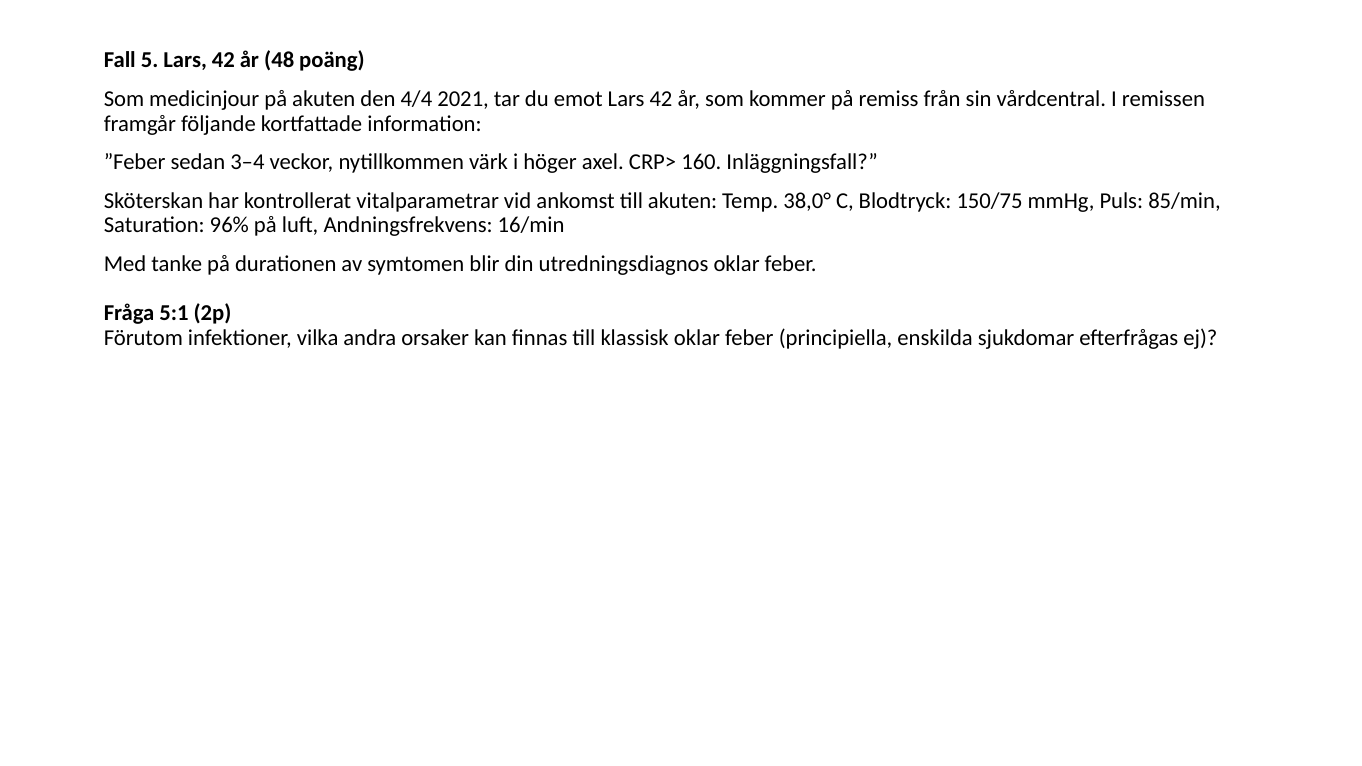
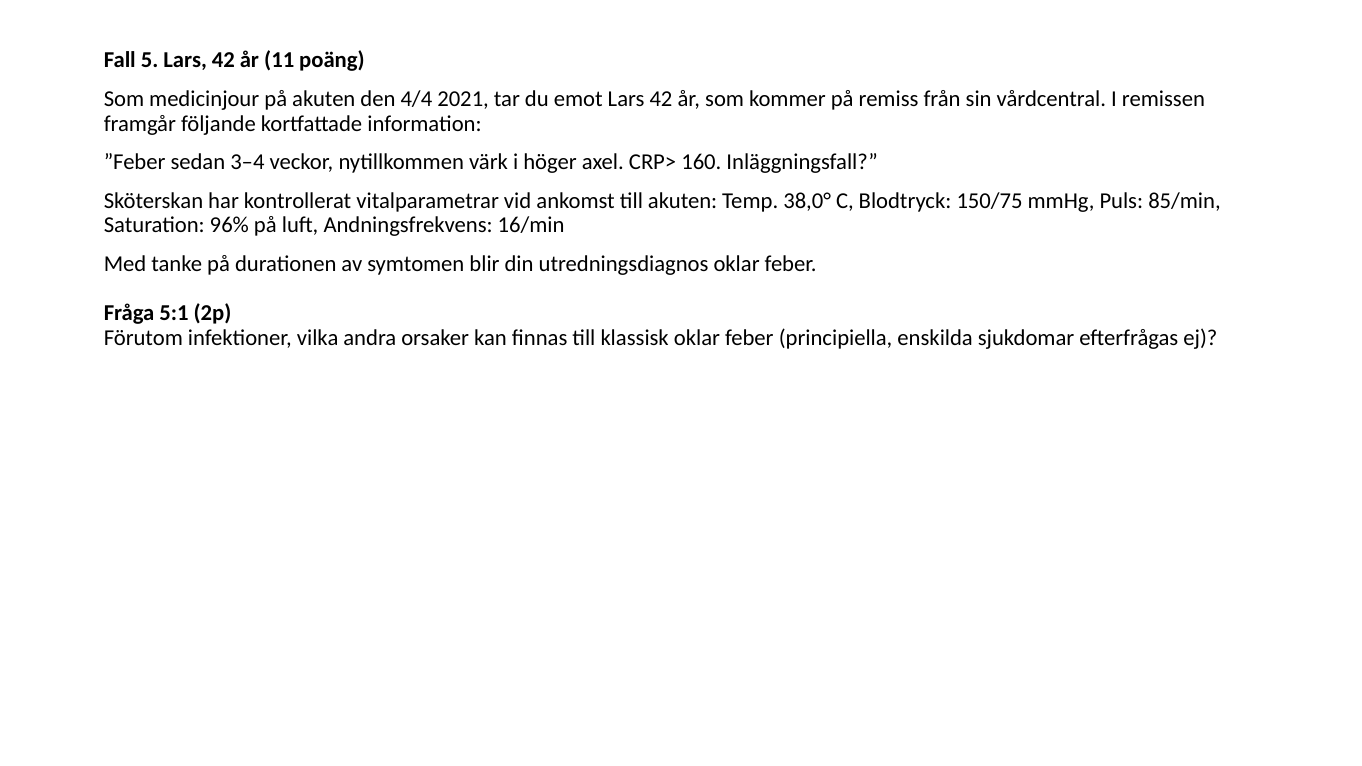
48: 48 -> 11 (279, 60)
